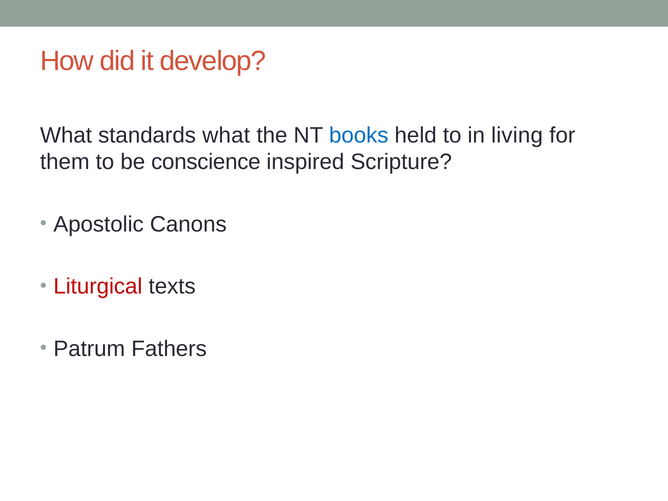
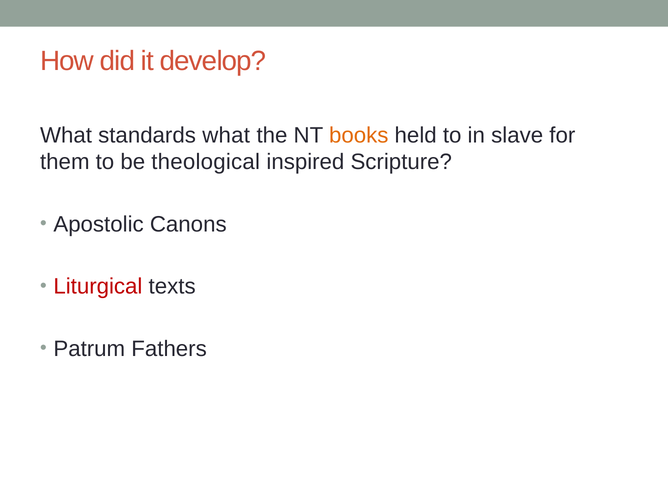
books colour: blue -> orange (359, 135)
living: living -> slave (517, 135)
conscience: conscience -> theological (206, 162)
